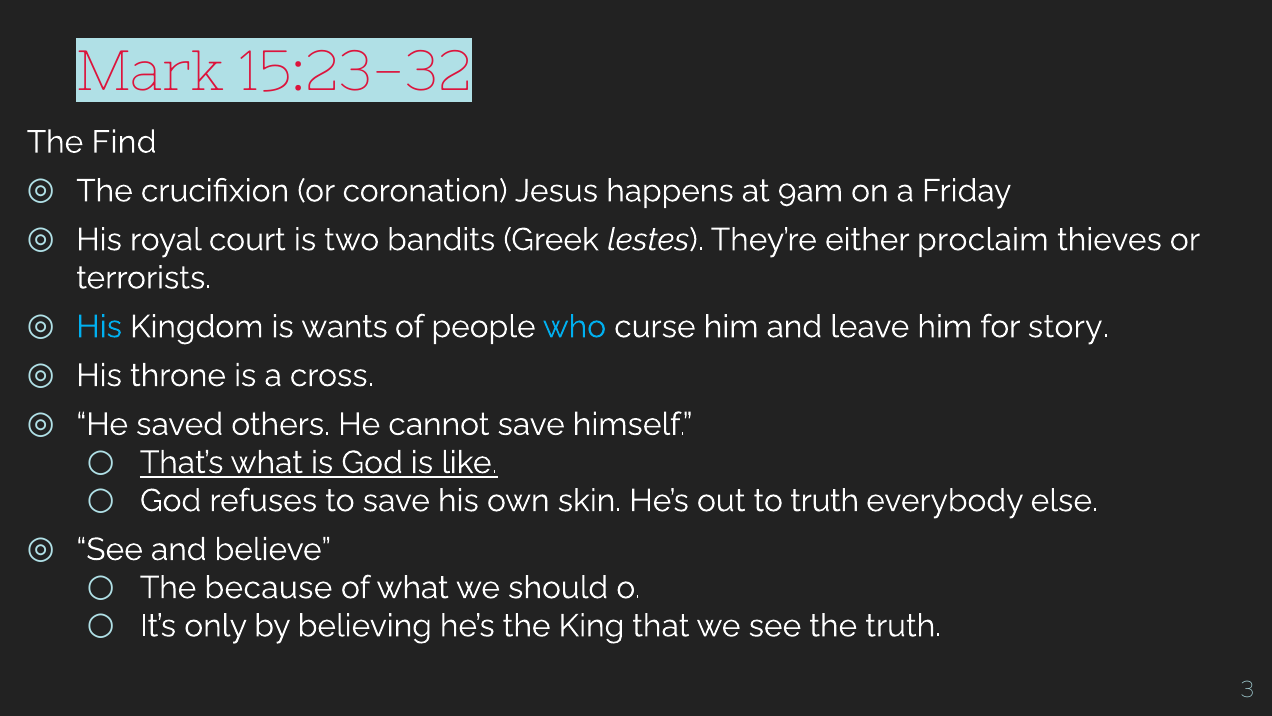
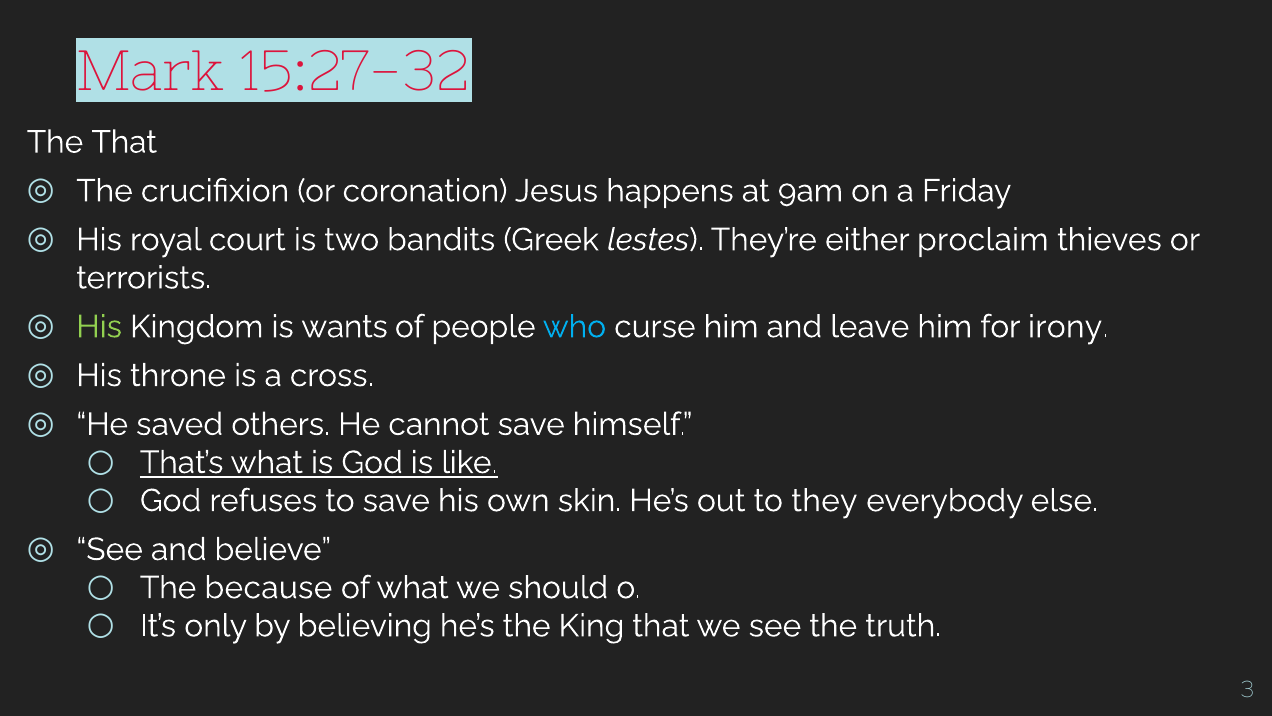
15:23-32: 15:23-32 -> 15:27-32 (356, 71)
The Find: Find -> That (124, 142)
His colour: light blue -> light green (99, 327)
story: story -> irony (1068, 327)
to truth: truth -> they (824, 500)
